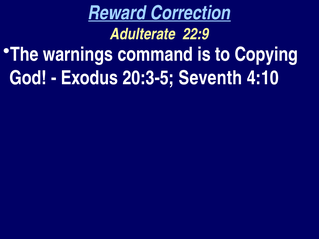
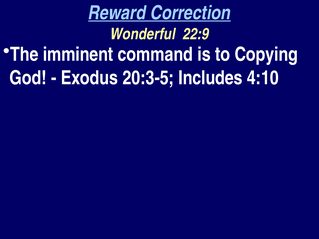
Adulterate: Adulterate -> Wonderful (143, 34)
warnings: warnings -> imminent (78, 55)
Seventh: Seventh -> Includes (211, 78)
